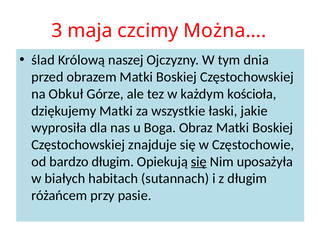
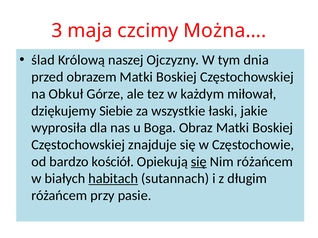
kościoła: kościoła -> miłował (252, 94)
dziękujemy Matki: Matki -> Siebie (116, 111)
bardzo długim: długim -> kościół (113, 162)
Nim uposażyła: uposażyła -> różańcem (265, 162)
habitach underline: none -> present (113, 179)
